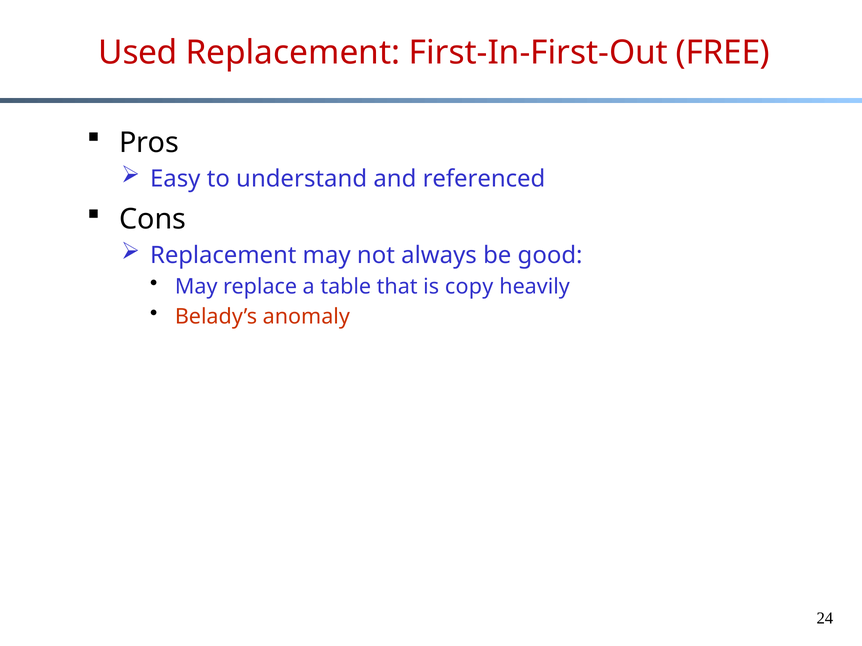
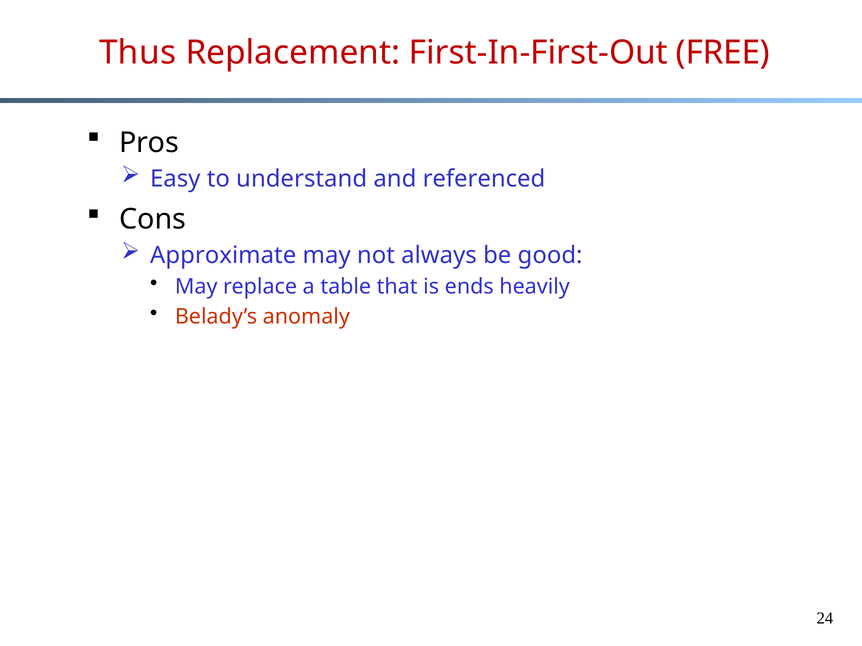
Used: Used -> Thus (138, 53)
Replacement: Replacement -> Approximate (223, 255)
copy: copy -> ends (469, 287)
